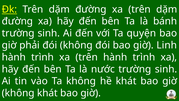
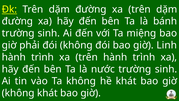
quyện: quyện -> miệng (141, 33)
